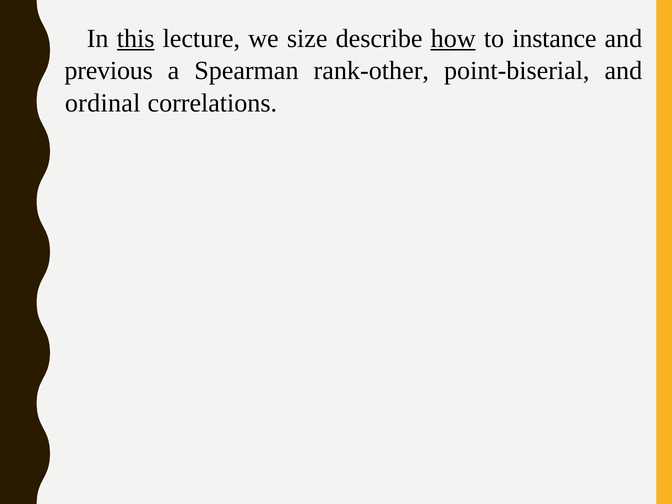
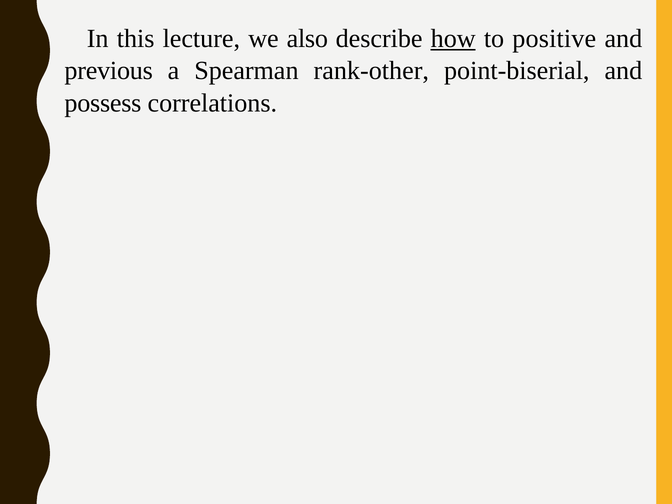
this underline: present -> none (136, 39)
size: size -> also (307, 39)
instance: instance -> positive (554, 39)
ordinal: ordinal -> possess (103, 103)
